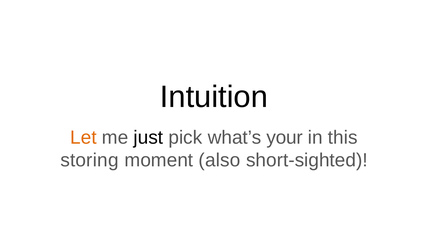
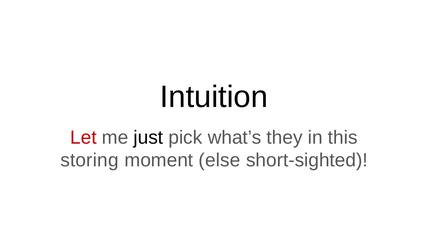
Let colour: orange -> red (83, 137)
your: your -> they (285, 137)
also: also -> else (220, 160)
